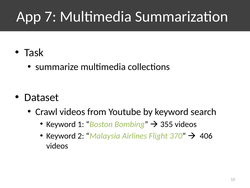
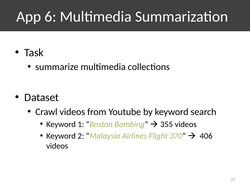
7: 7 -> 6 (50, 17)
